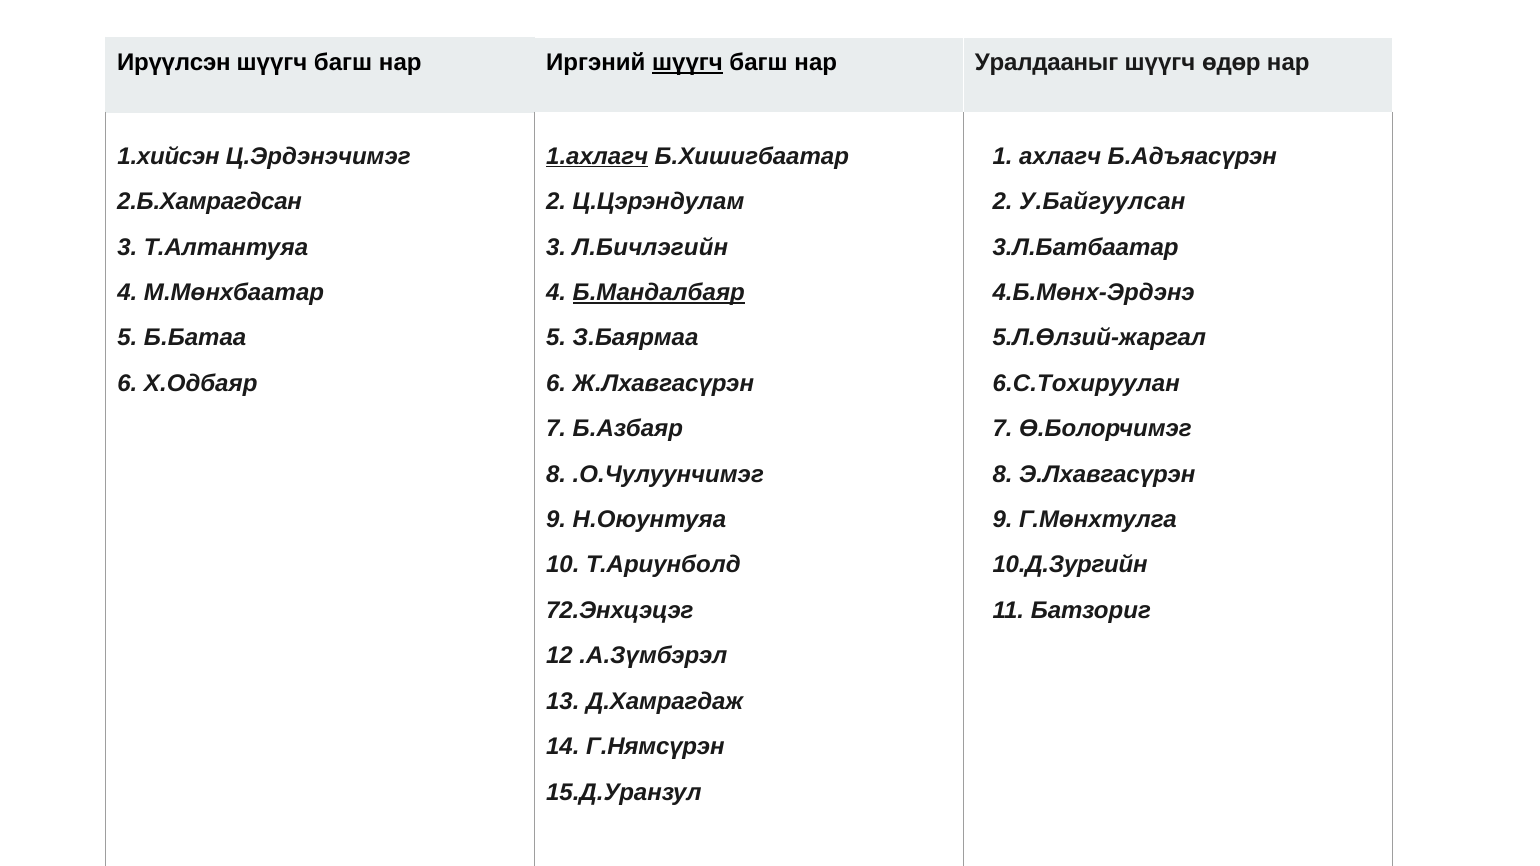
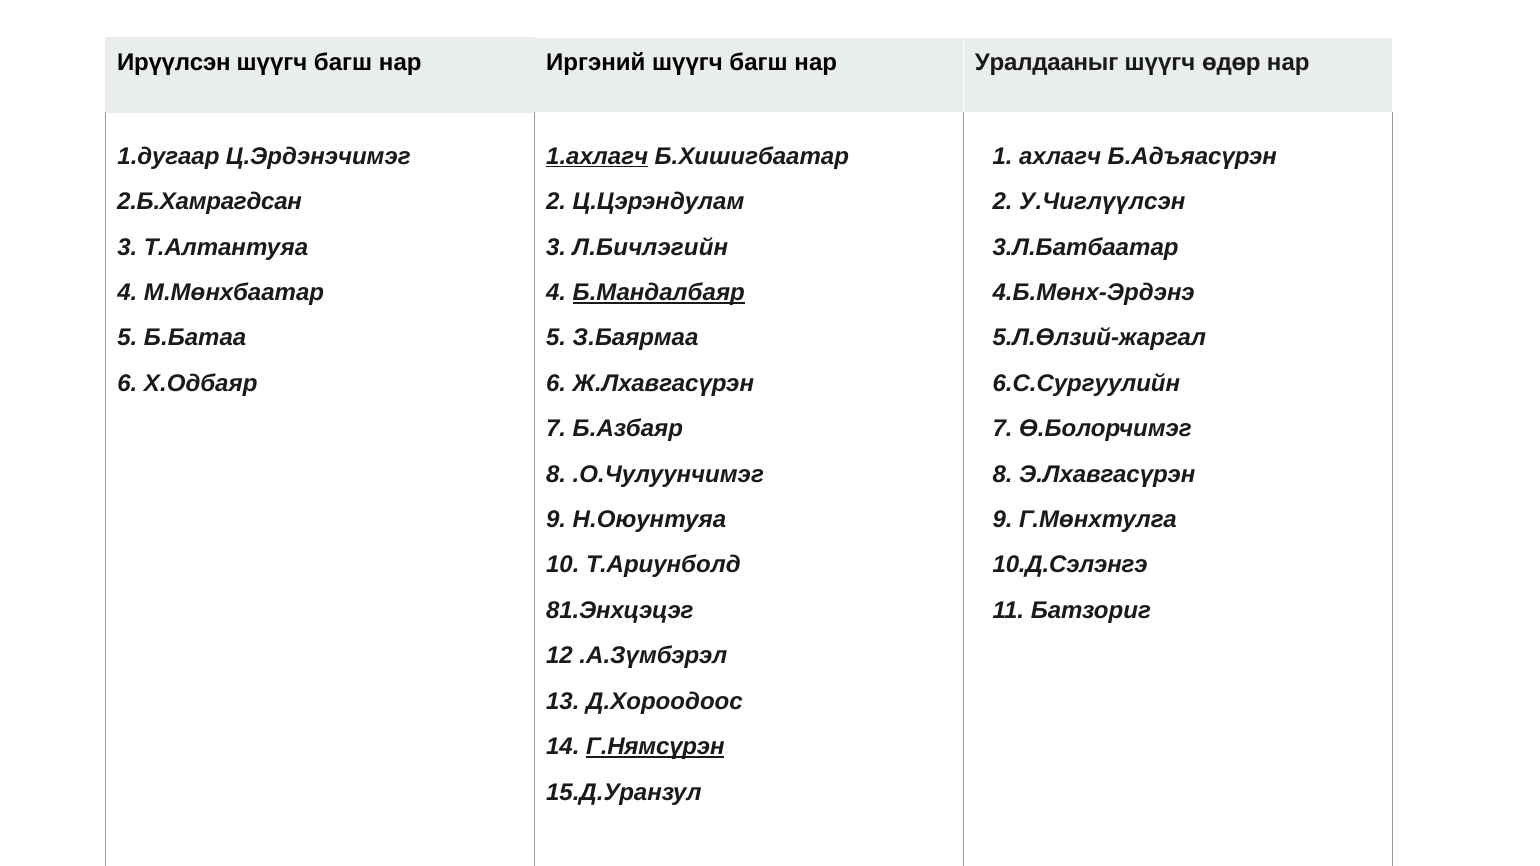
шүүгч underline: present -> none (688, 63)
1.хийсэн: 1.хийсэн -> 1.дугаар (168, 156)
У.Байгуулсан: У.Байгуулсан -> У.Чиглүүлсэн (1102, 202)
6.С.Тохируулан: 6.С.Тохируулан -> 6.С.Сургуулийн (1086, 383)
10.Д.Зургийн: 10.Д.Зургийн -> 10.Д.Сэлэнгэ (1070, 565)
72.Энхцэцэг: 72.Энхцэцэг -> 81.Энхцэцэг (620, 611)
Д.Хамрагдаж: Д.Хамрагдаж -> Д.Хороодоос (665, 701)
Г.Нямсүрэн underline: none -> present (655, 747)
